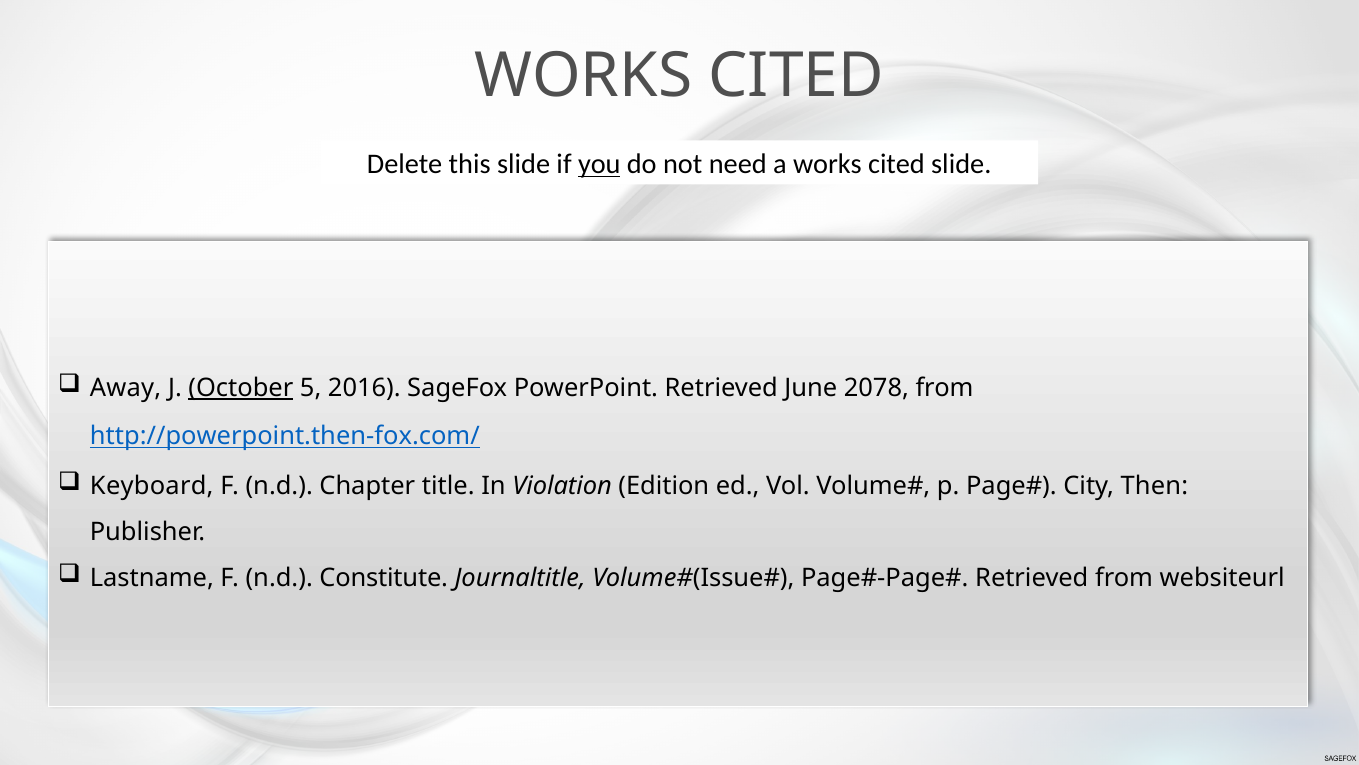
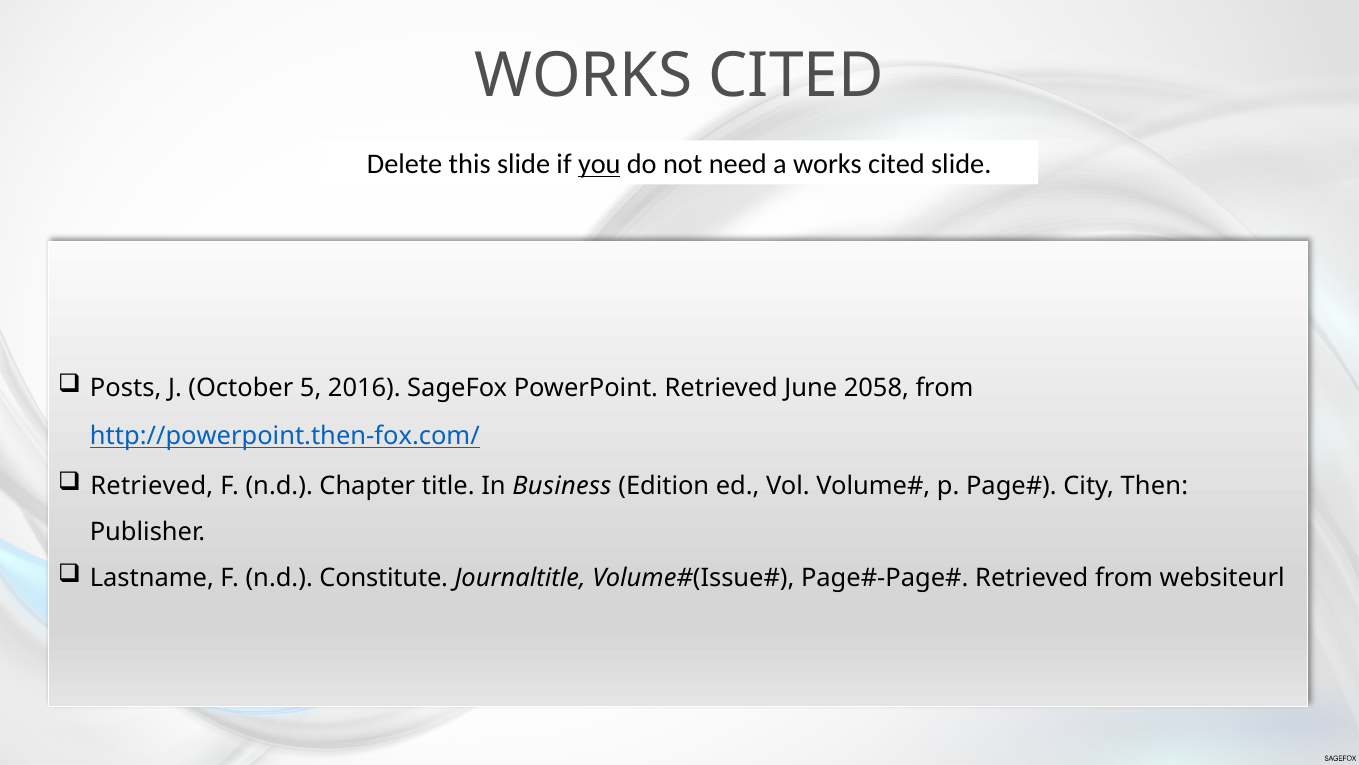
Away: Away -> Posts (126, 388)
October underline: present -> none (241, 388)
2078: 2078 -> 2058 (876, 388)
Keyboard: Keyboard -> Retrieved (152, 486)
Violation: Violation -> Business (562, 486)
